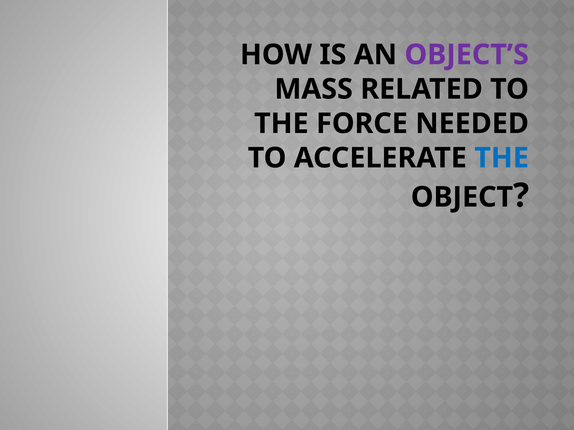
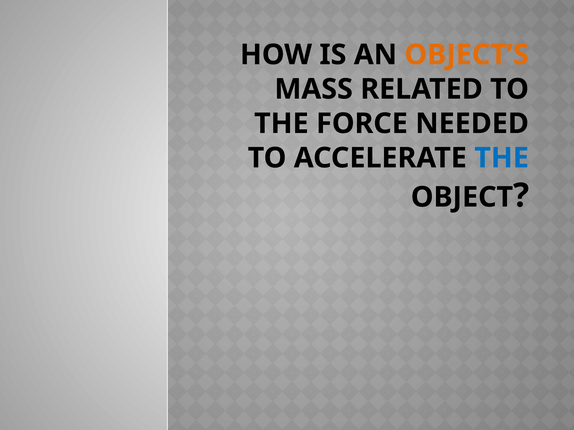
OBJECT’S colour: purple -> orange (467, 55)
